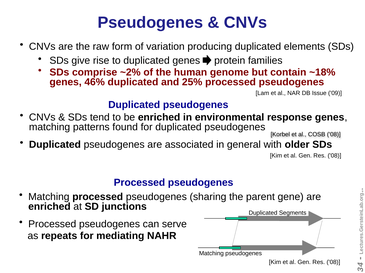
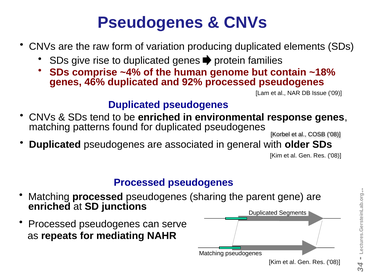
~2%: ~2% -> ~4% (130, 73)
25%: 25% -> 92% (192, 82)
